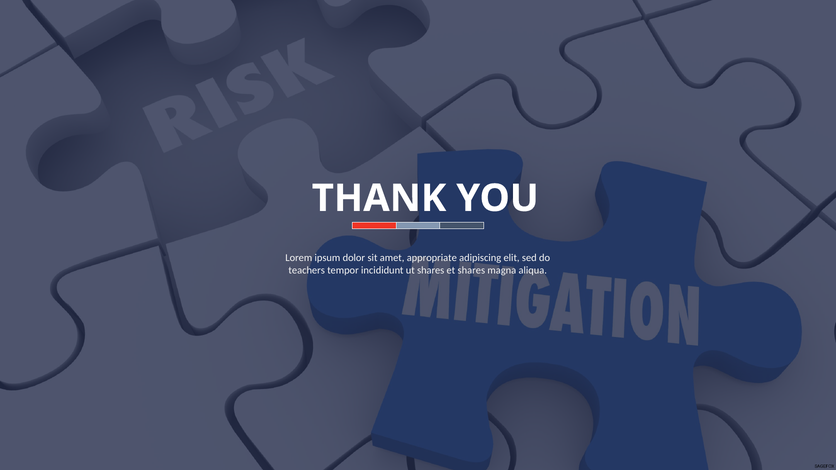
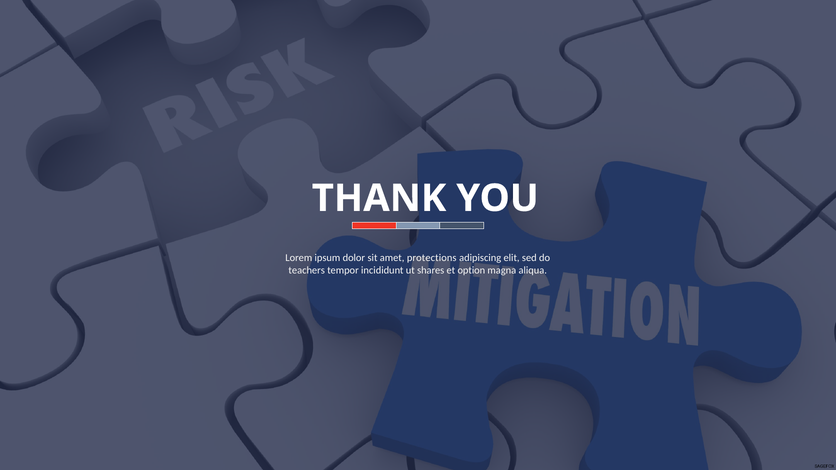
appropriate: appropriate -> protections (432, 258)
et shares: shares -> option (471, 271)
